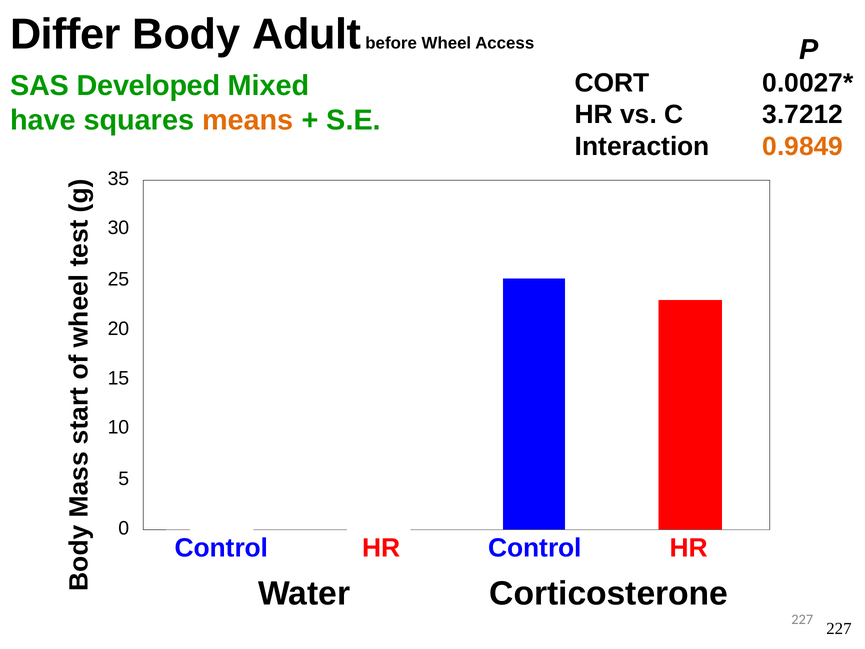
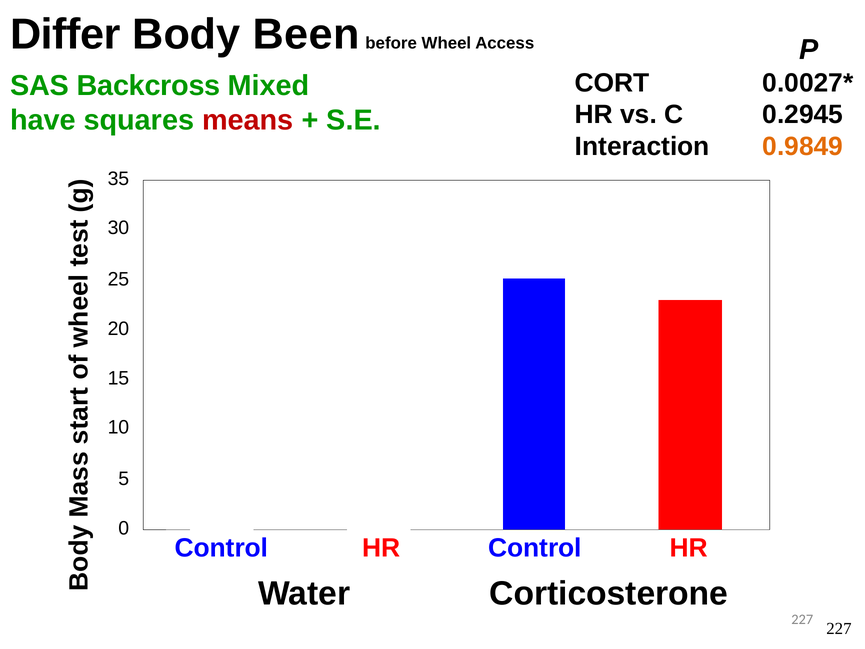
Adult: Adult -> Been (306, 35)
Developed: Developed -> Backcross (149, 86)
3.7212: 3.7212 -> 0.2945 (803, 115)
means colour: orange -> red (248, 120)
